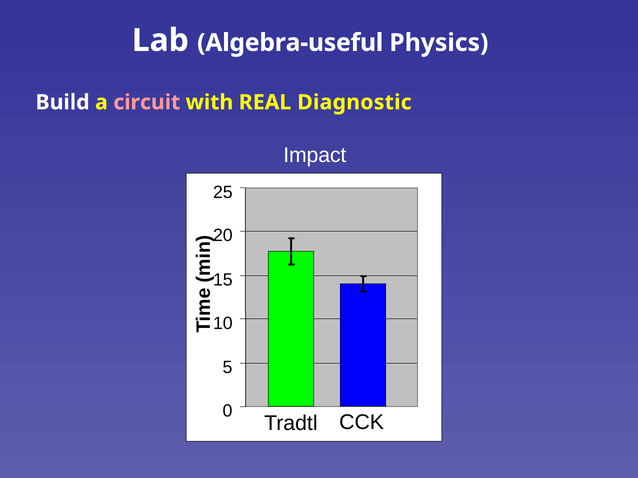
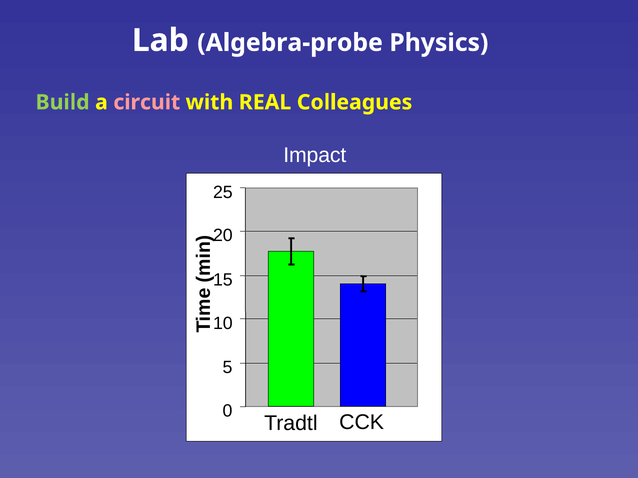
Algebra-useful: Algebra-useful -> Algebra-probe (290, 43)
Build colour: white -> light green (63, 102)
Diagnostic: Diagnostic -> Colleagues (355, 102)
